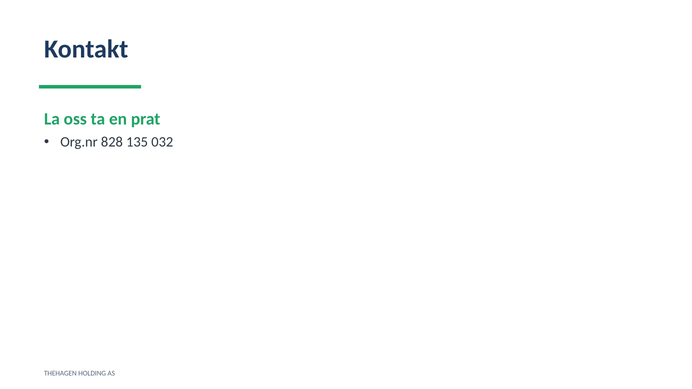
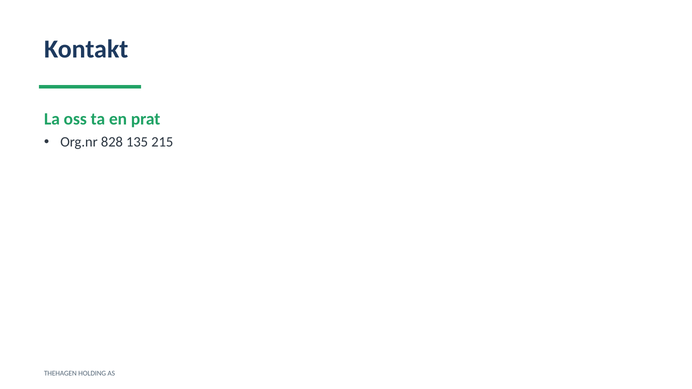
032: 032 -> 215 (162, 142)
